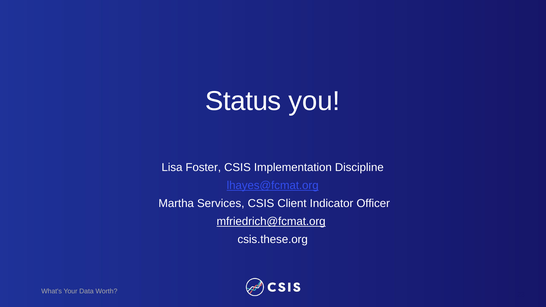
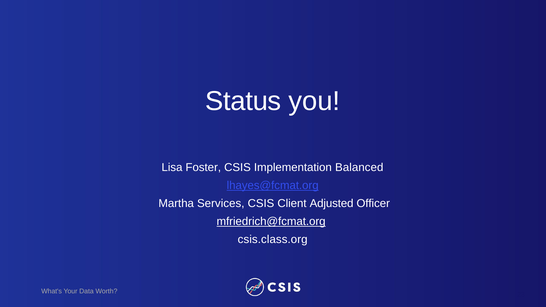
Discipline: Discipline -> Balanced (359, 167)
Indicator: Indicator -> Adjusted (332, 203)
csis.these.org: csis.these.org -> csis.class.org (273, 239)
